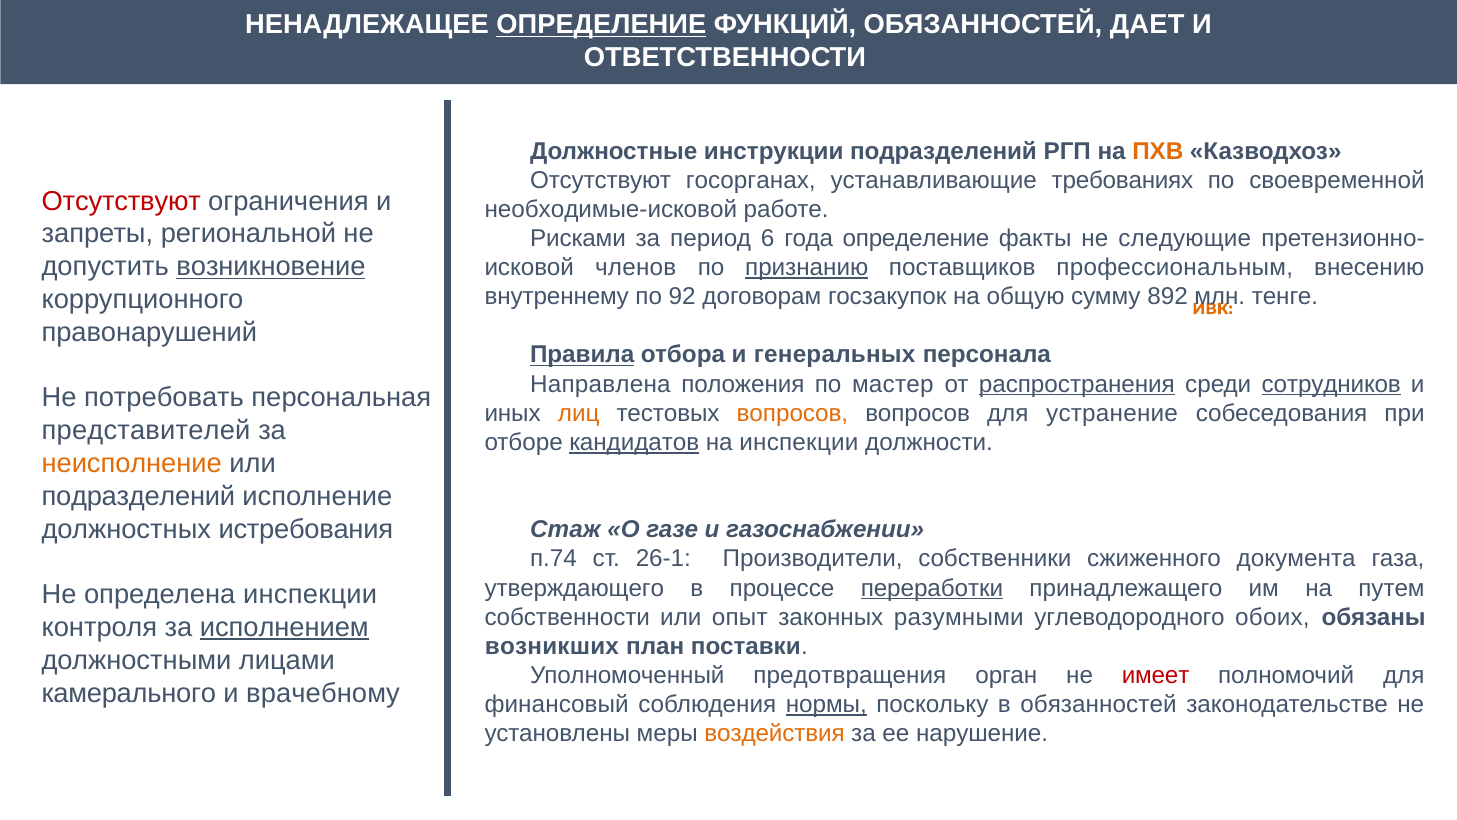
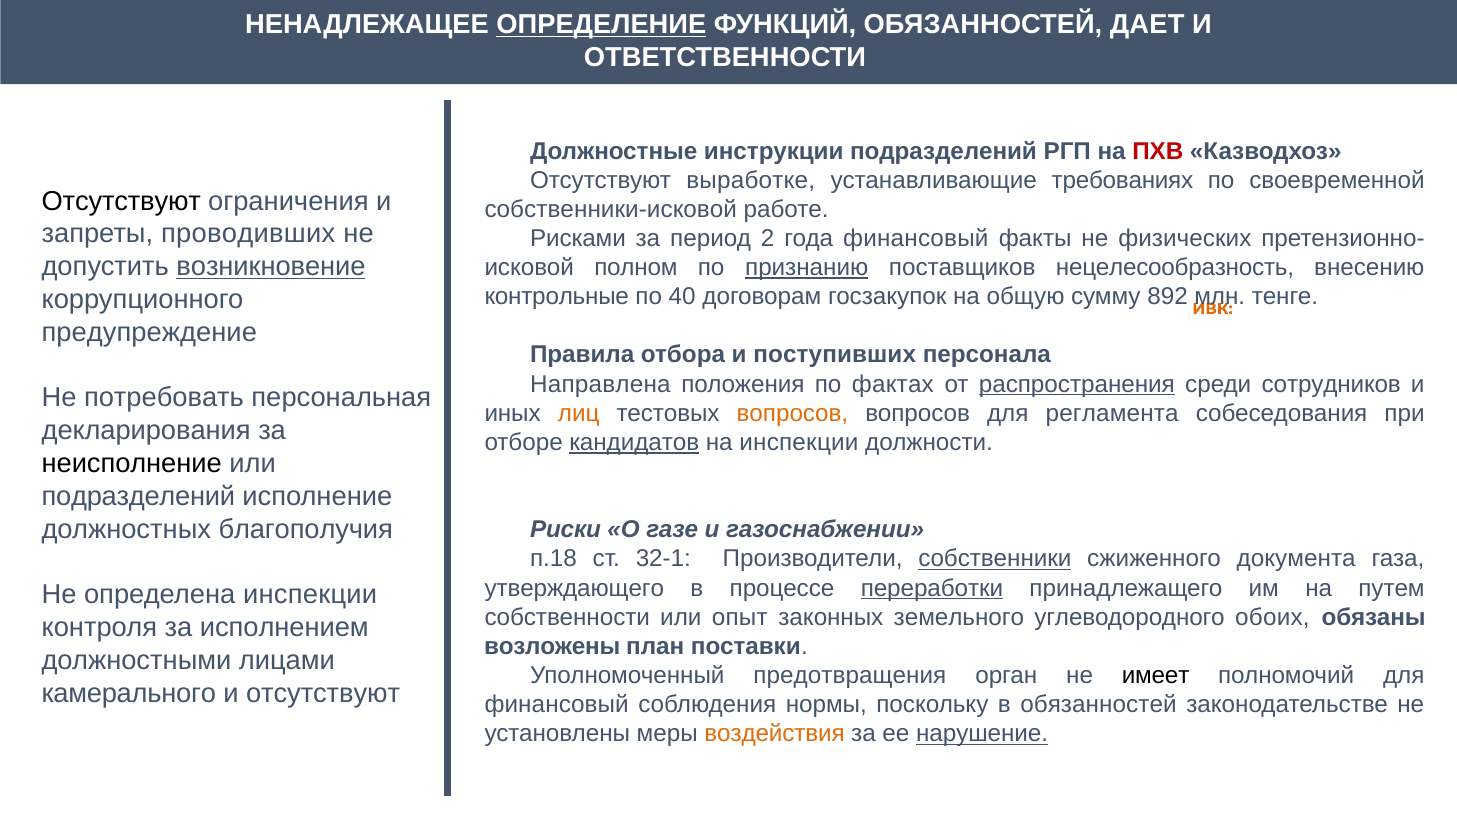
ПХВ colour: orange -> red (1158, 151)
госорганах: госорганах -> выработке (751, 180)
Отсутствуют colour: red -> black (121, 201)
необходимые-исковой: необходимые-исковой -> собственники-исковой (611, 209)
региональной: региональной -> проводивших (248, 234)
6: 6 -> 2 (768, 238)
года определение: определение -> финансовый (916, 238)
следующие: следующие -> физических (1185, 238)
членов: членов -> полном (636, 267)
профессиональным: профессиональным -> нецелесообразность (1175, 267)
внутреннему: внутреннему -> контрольные (557, 297)
92: 92 -> 40 (682, 297)
правонарушений: правонарушений -> предупреждение (149, 332)
Правила underline: present -> none (582, 355)
генеральных: генеральных -> поступивших (835, 355)
мастер: мастер -> фактах (893, 384)
сотрудников underline: present -> none (1331, 384)
устранение: устранение -> регламента (1112, 413)
представителей: представителей -> декларирования (146, 430)
неисполнение colour: orange -> black (132, 463)
истребования: истребования -> благополучия (306, 529)
Стаж: Стаж -> Риски (566, 530)
п.74: п.74 -> п.18 (553, 559)
26-1: 26-1 -> 32-1 (663, 559)
собственники underline: none -> present (995, 559)
разумными: разумными -> земельного (959, 617)
исполнением underline: present -> none (284, 627)
возникших: возникших -> возложены (552, 646)
имеет colour: red -> black (1156, 675)
и врачебному: врачебному -> отсутствуют (323, 693)
нормы underline: present -> none (826, 704)
нарушение underline: none -> present (982, 733)
